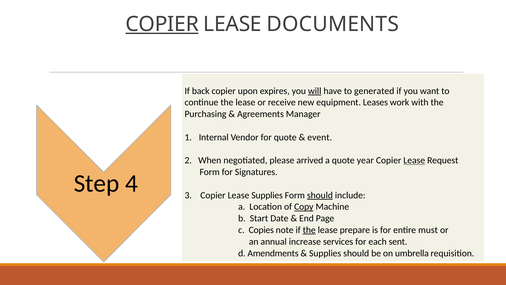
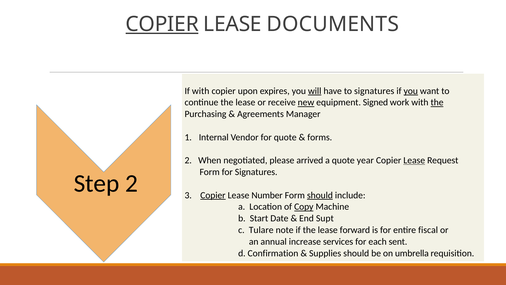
If back: back -> with (201, 91)
to generated: generated -> signatures (374, 91)
you underline: none -> present (411, 91)
new underline: none -> present (306, 102)
Leases: Leases -> Signed (375, 102)
the underline: none -> present (437, 102)
event: event -> forms (320, 137)
Step 4: 4 -> 2 (132, 183)
Copier underline: none -> present (213, 195)
Lease Supplies: Supplies -> Number (267, 195)
Page: Page -> Supt (325, 218)
Copies: Copies -> Tulare (261, 230)
the underline: present -> none (309, 230)
prepare: prepare -> forward (355, 230)
must: must -> fiscal (428, 230)
Amendments: Amendments -> Confirmation (273, 253)
